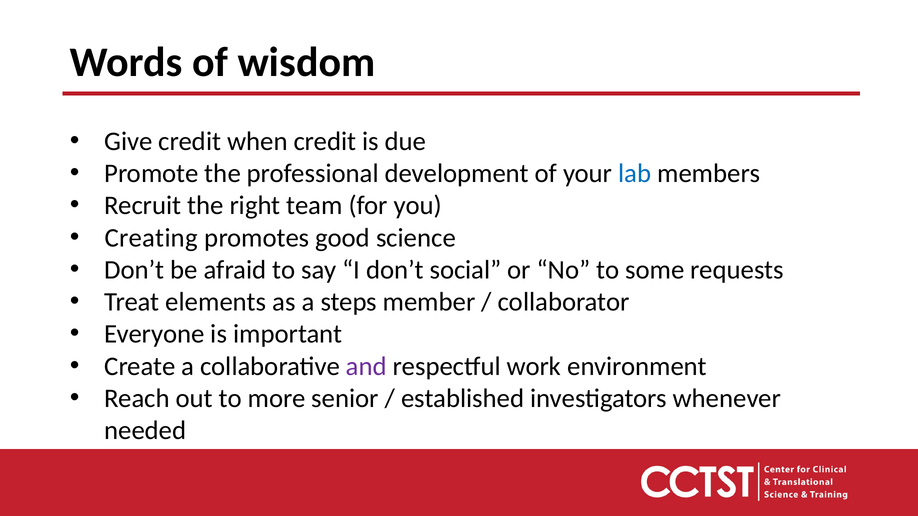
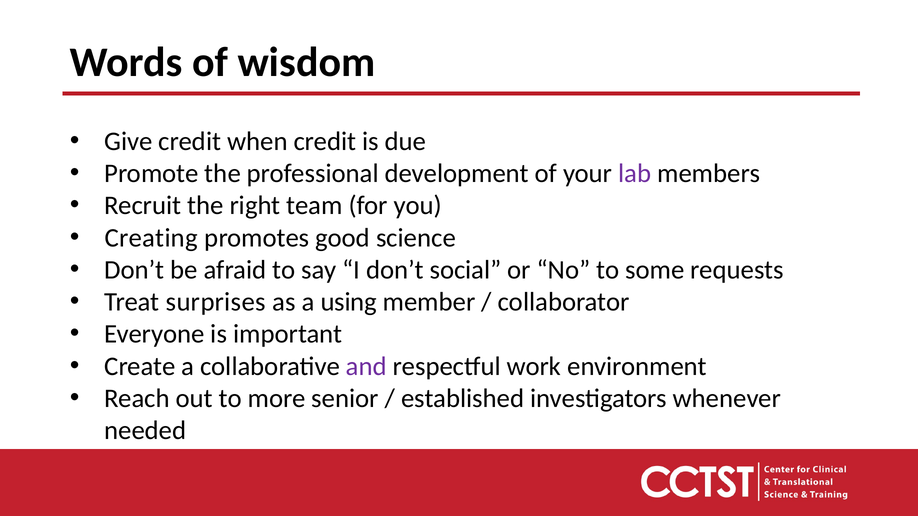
lab colour: blue -> purple (635, 174)
elements: elements -> surprises (216, 302)
steps: steps -> using (349, 302)
